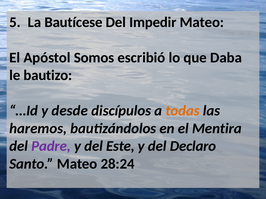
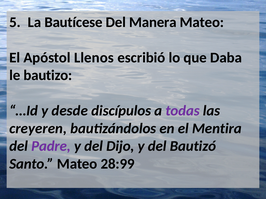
Impedir: Impedir -> Manera (153, 22)
Somos: Somos -> Llenos (94, 58)
todas colour: orange -> purple (183, 111)
haremos: haremos -> creyeren (38, 129)
Este: Este -> Dijo (120, 146)
Declaro: Declaro -> Bautizó (193, 146)
28:24: 28:24 -> 28:99 (118, 164)
